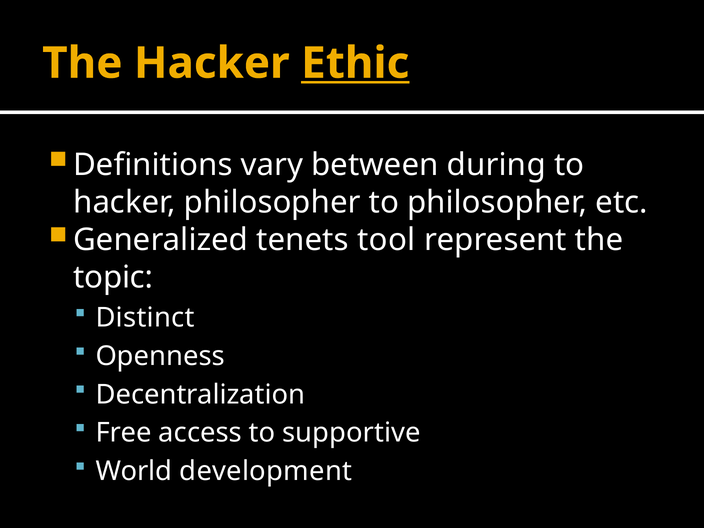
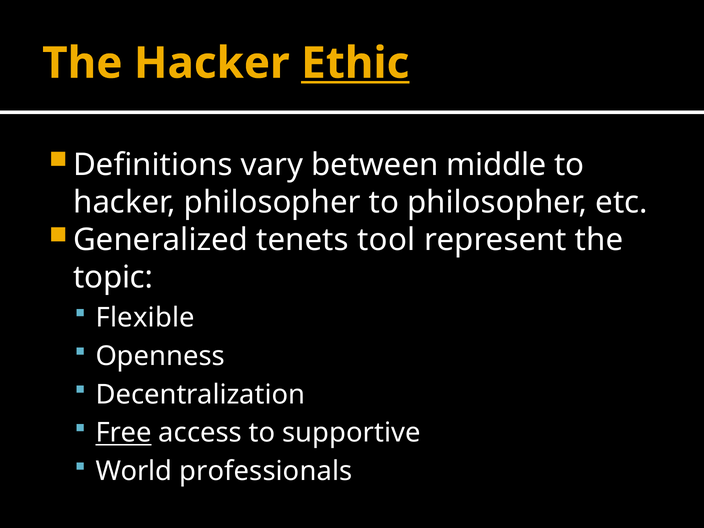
during: during -> middle (496, 165)
Distinct: Distinct -> Flexible (145, 318)
Free underline: none -> present (124, 433)
development: development -> professionals (266, 471)
